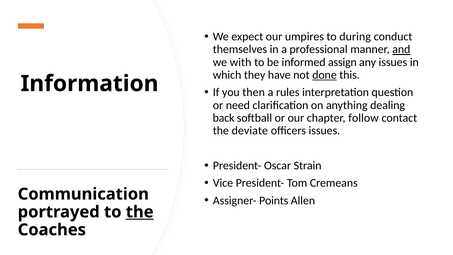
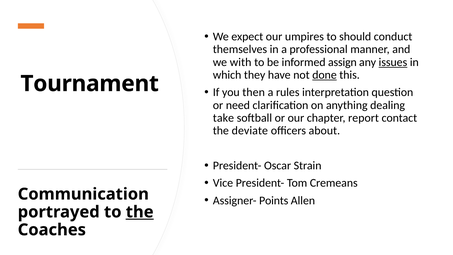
during: during -> should (355, 37)
and underline: present -> none (401, 49)
issues underline: none -> present (393, 62)
Information: Information -> Tournament (90, 84)
back: back -> take (223, 118)
follow: follow -> report (364, 118)
officers issues: issues -> about (324, 131)
